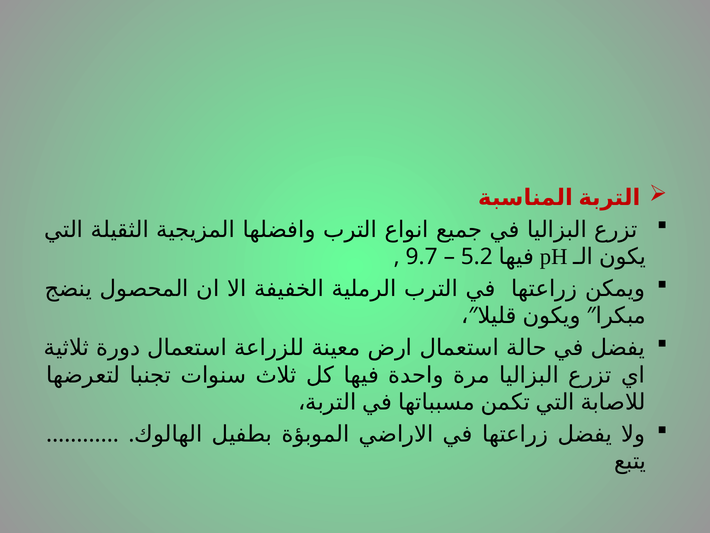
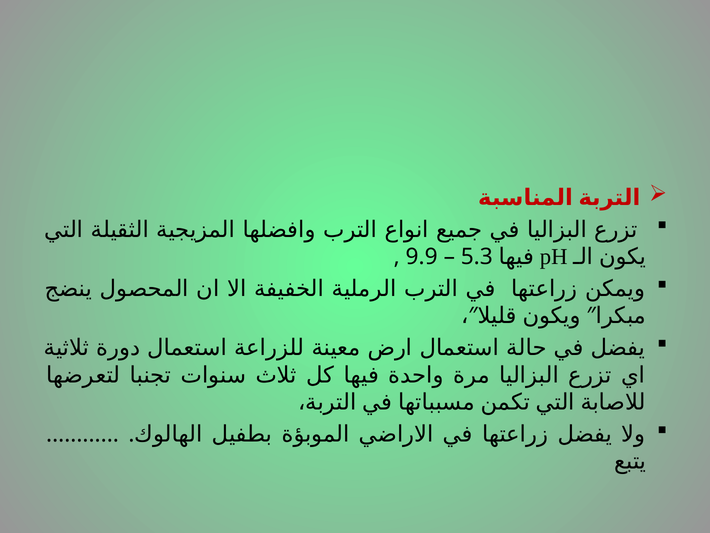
9.7: 9.7 -> 9.9 (422, 257)
5.2: 5.2 -> 5.3 (477, 257)
